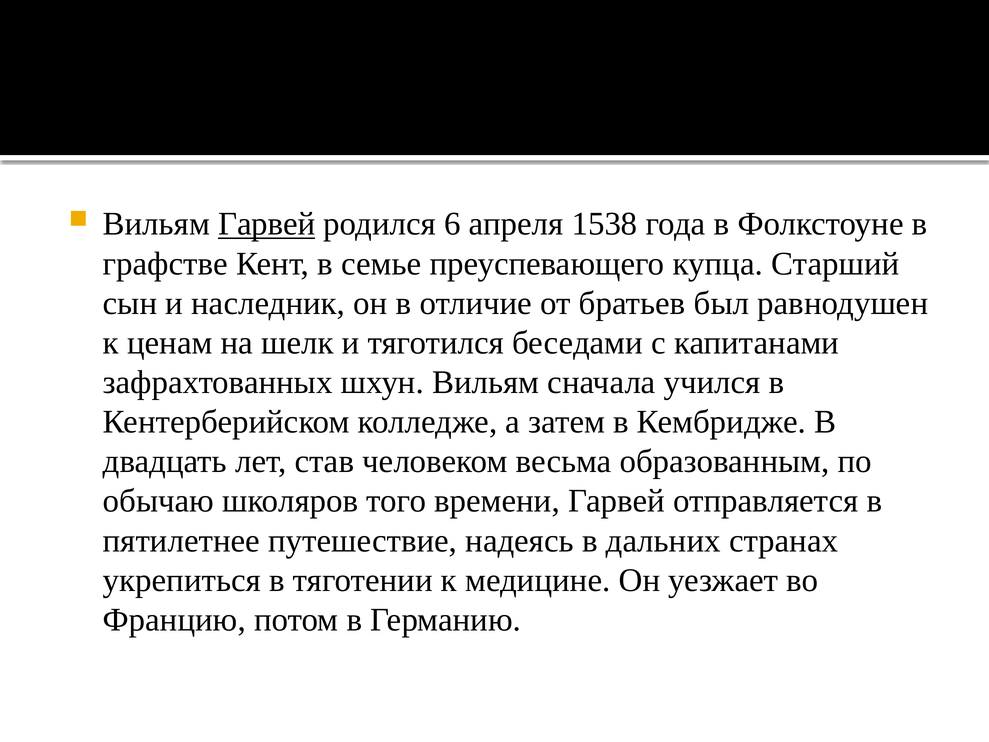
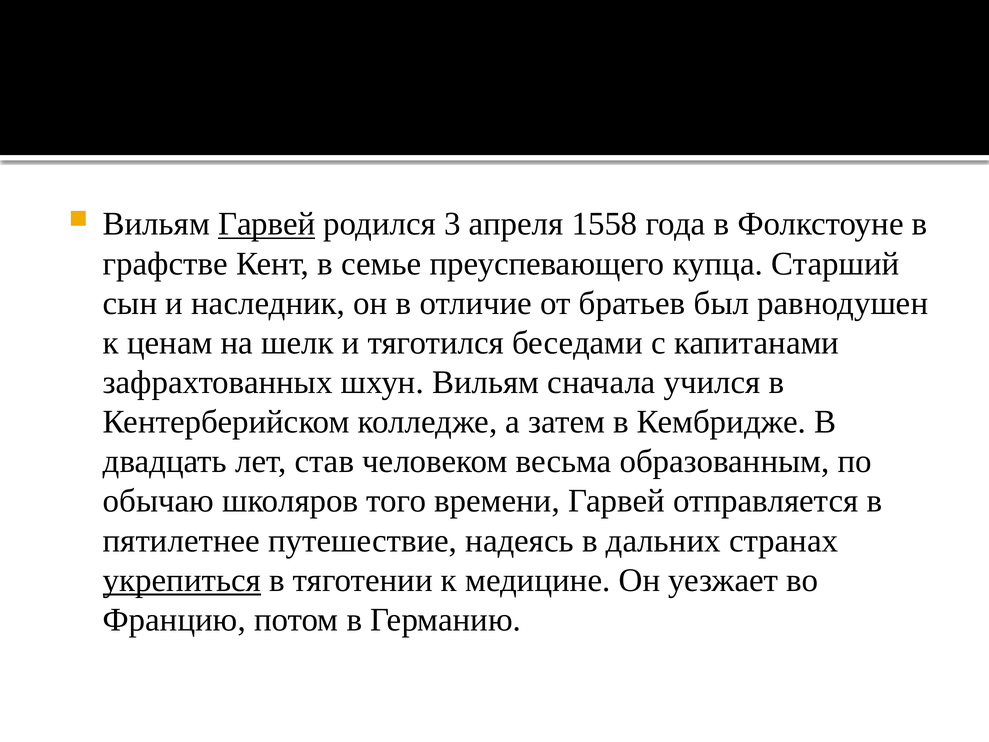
6: 6 -> 3 (452, 224)
1538: 1538 -> 1558 (605, 224)
укрепиться underline: none -> present (182, 580)
